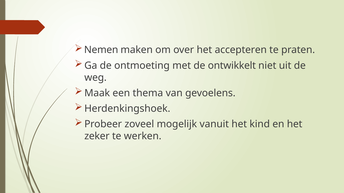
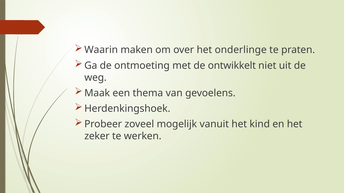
Nemen: Nemen -> Waarin (101, 50)
accepteren: accepteren -> onderlinge (241, 50)
